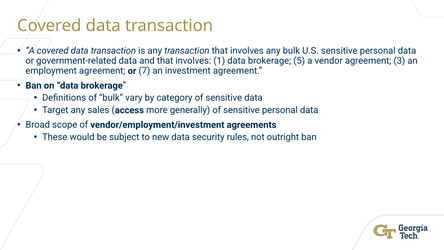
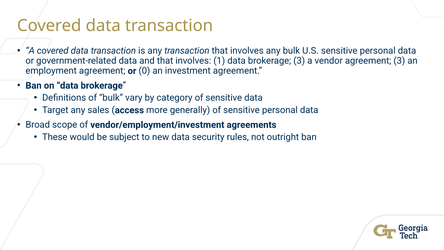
brokerage 5: 5 -> 3 (299, 61)
7: 7 -> 0 (144, 71)
